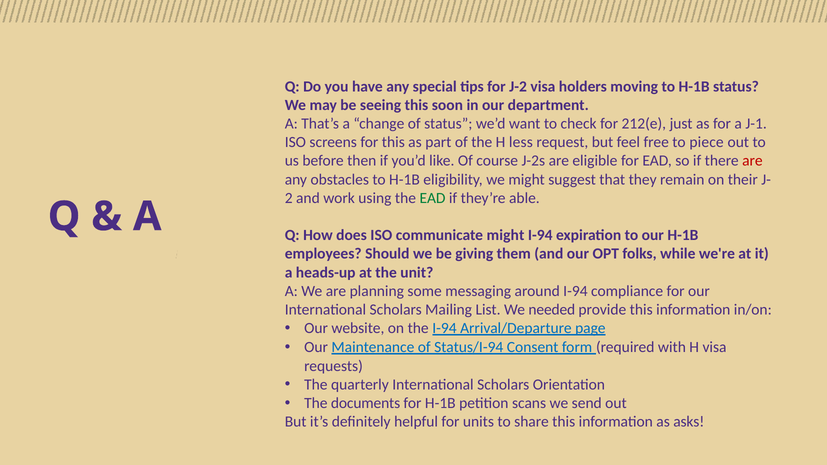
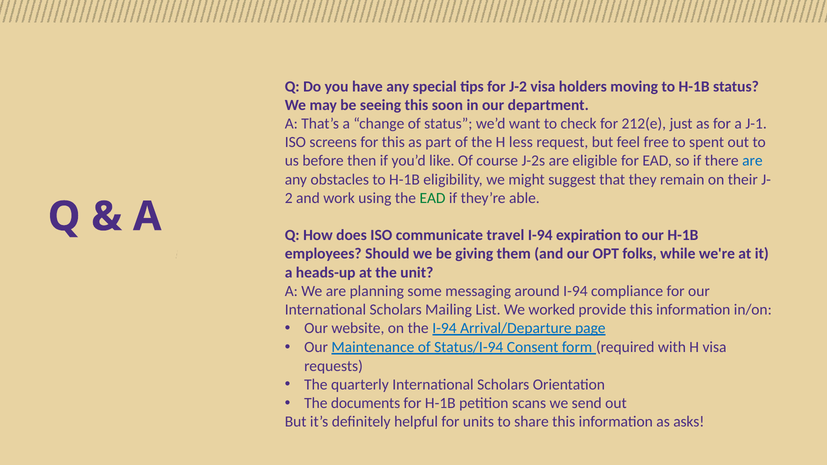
piece: piece -> spent (707, 142)
are colour: red -> blue (752, 161)
communicate might: might -> travel (505, 235)
needed: needed -> worked (552, 310)
